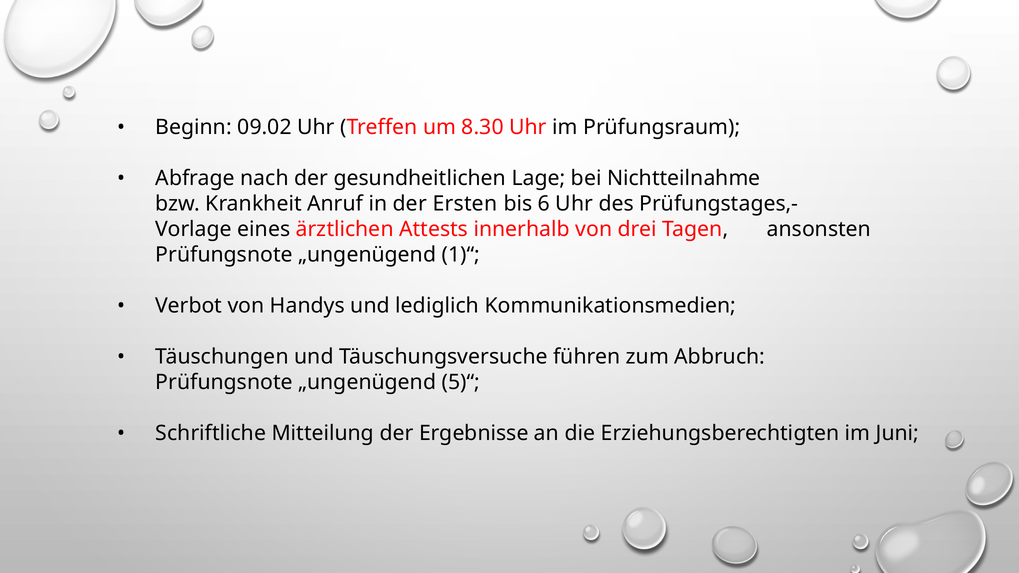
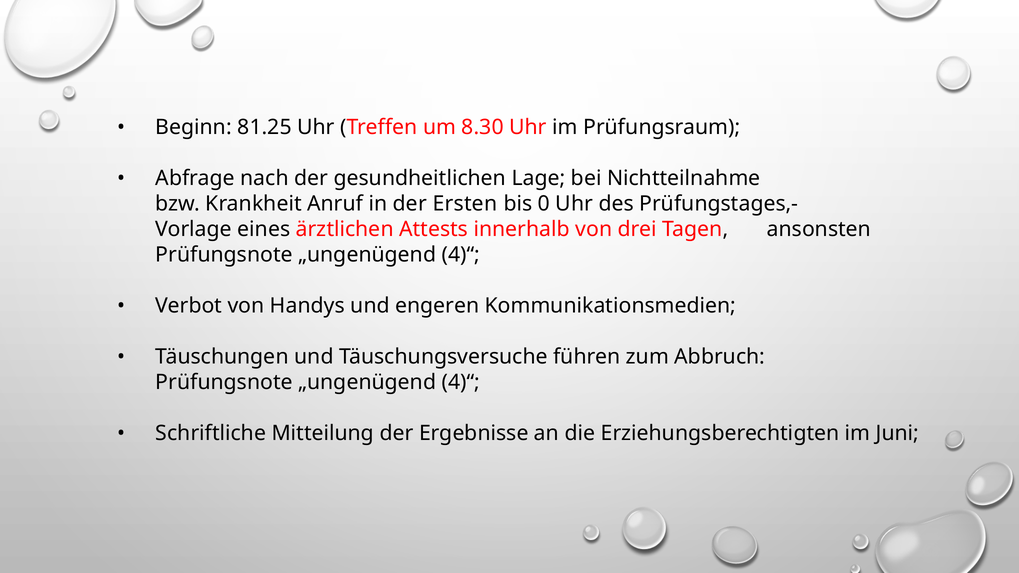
09.02: 09.02 -> 81.25 (265, 127)
6: 6 -> 0 (544, 204)
1)“: 1)“ -> 4)“ (461, 255)
lediglich: lediglich -> engeren (437, 306)
5)“: 5)“ -> 4)“ (461, 382)
